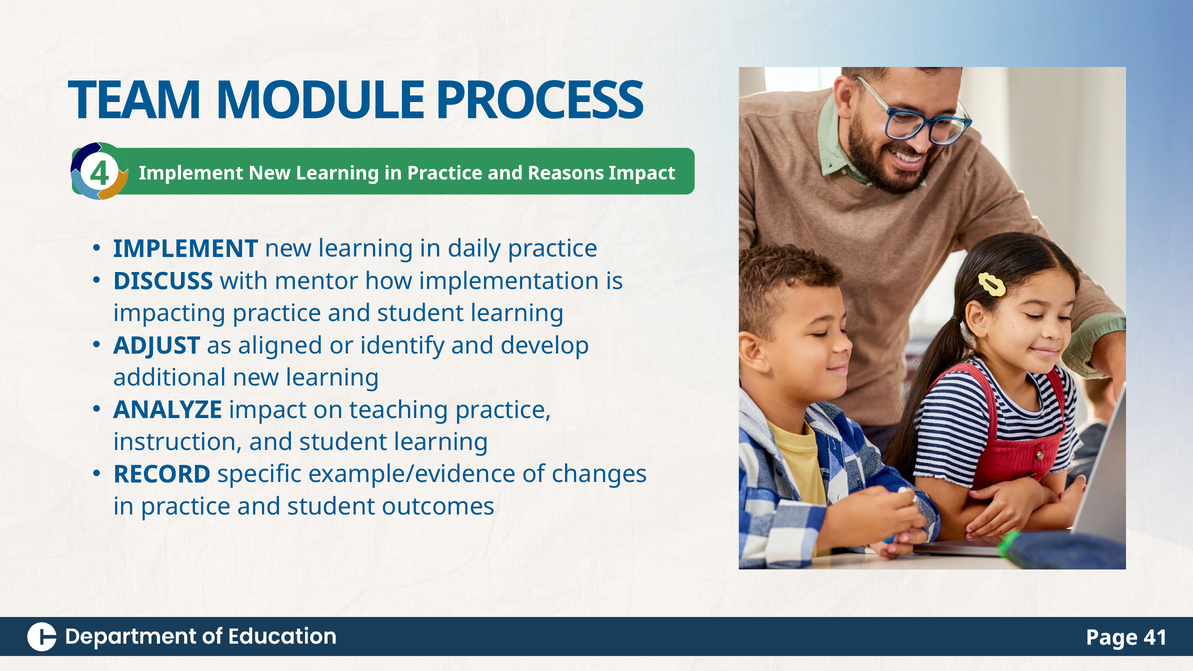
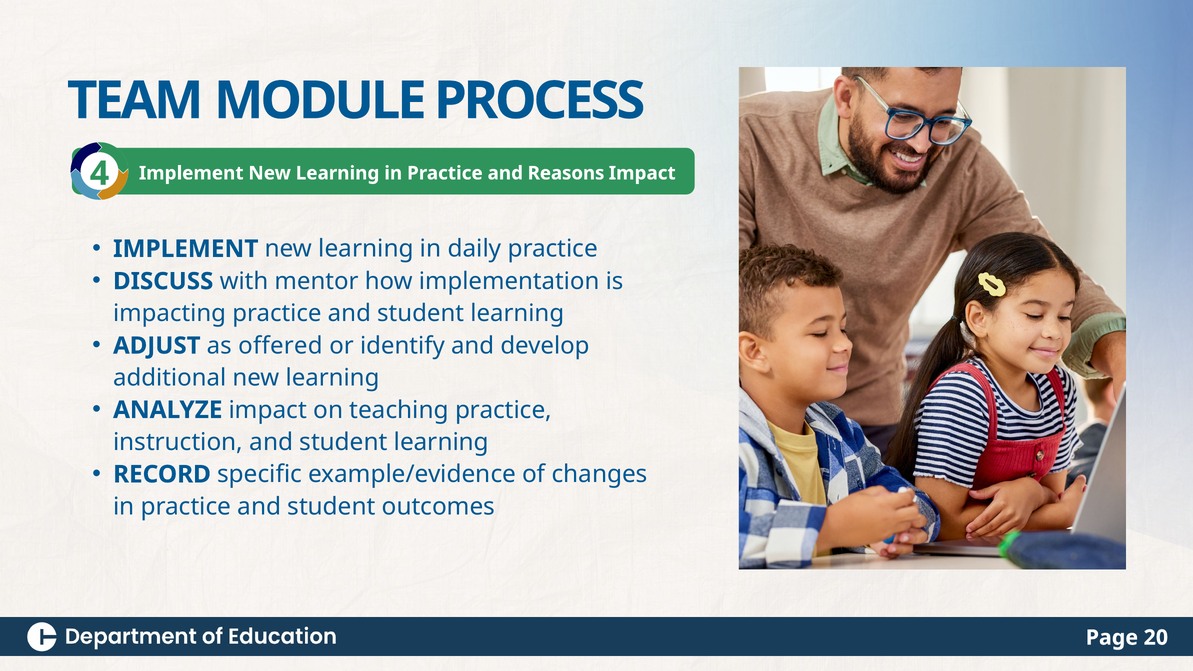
aligned: aligned -> offered (280, 346)
41: 41 -> 20 (1156, 638)
